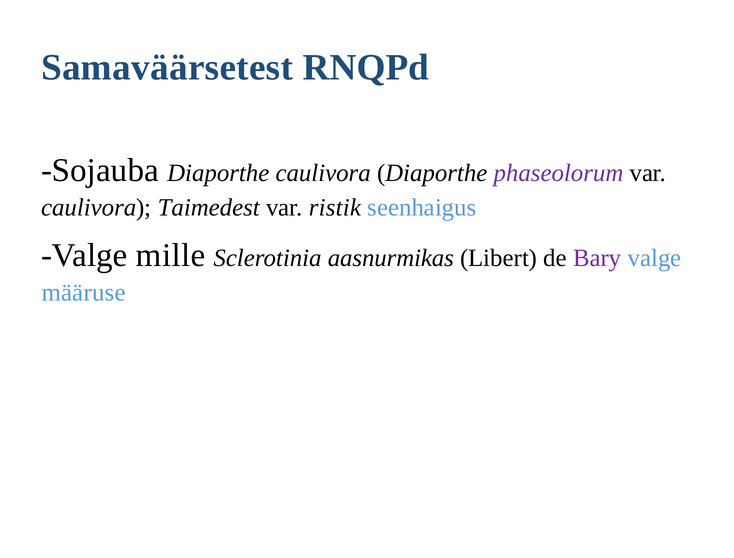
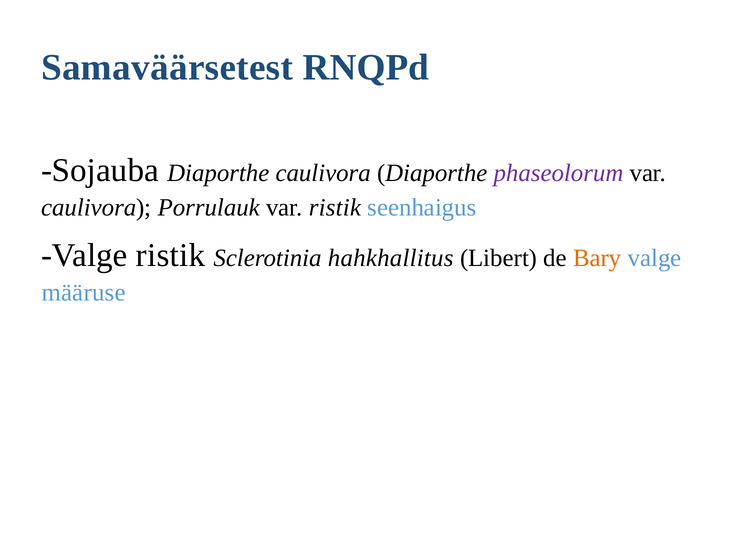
Taimedest: Taimedest -> Porrulauk (209, 208)
Valge mille: mille -> ristik (171, 255)
aasnurmikas: aasnurmikas -> hahkhallitus (391, 258)
Bary colour: purple -> orange (597, 258)
